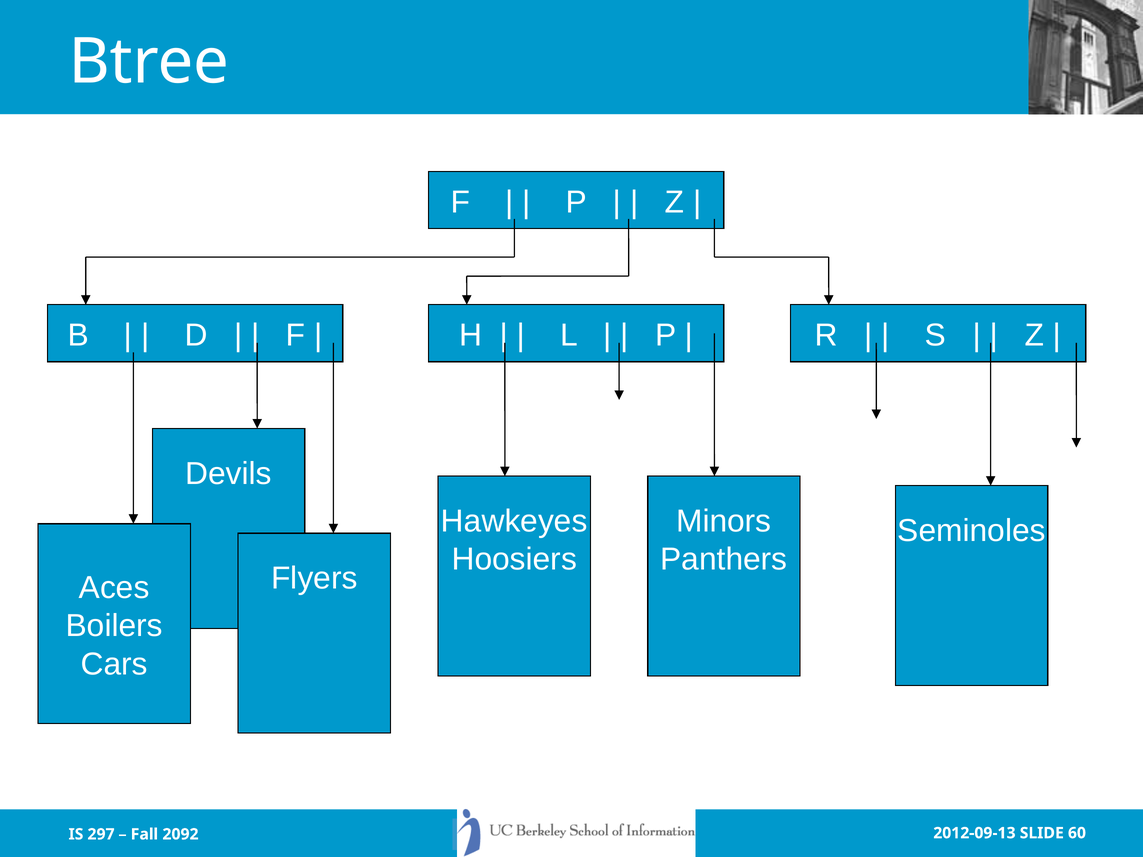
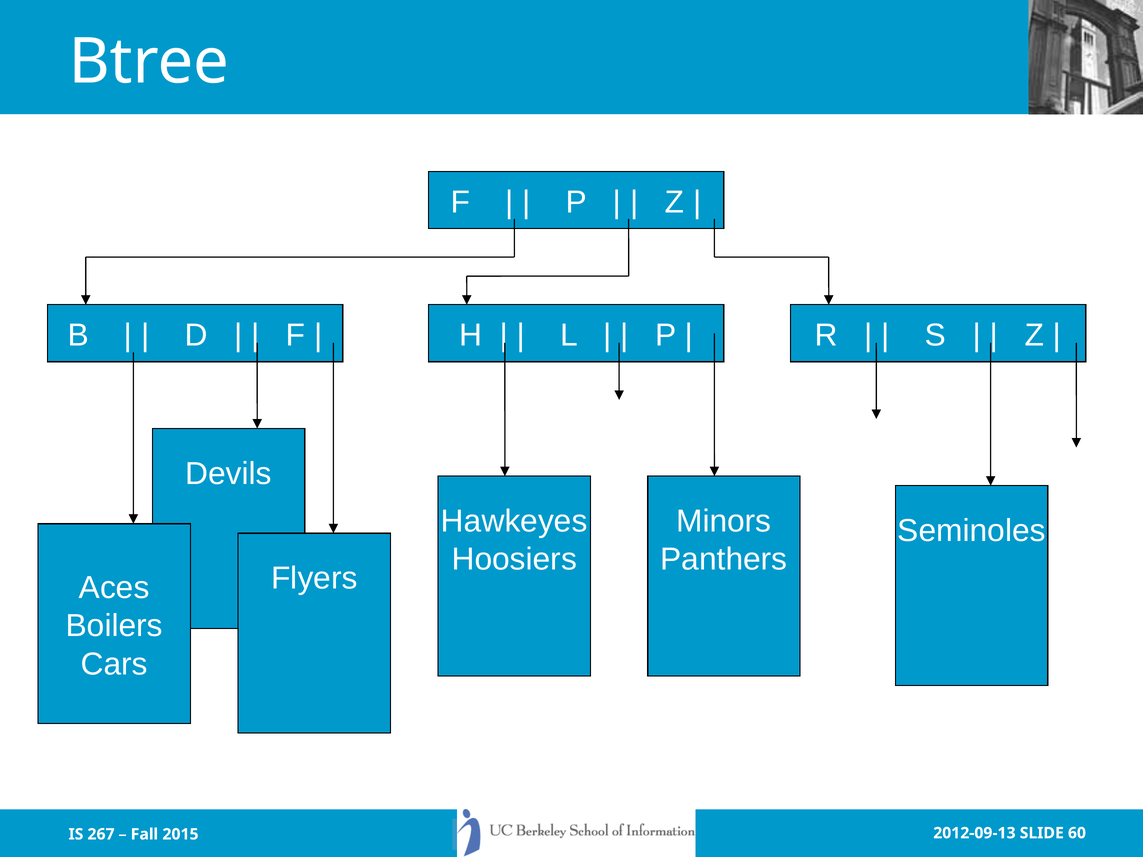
297: 297 -> 267 (101, 835)
2092: 2092 -> 2015 (180, 835)
